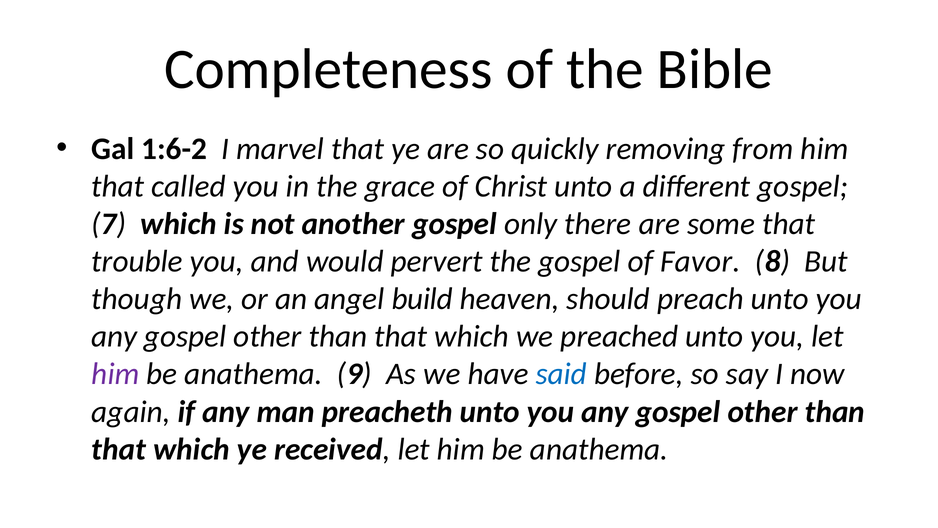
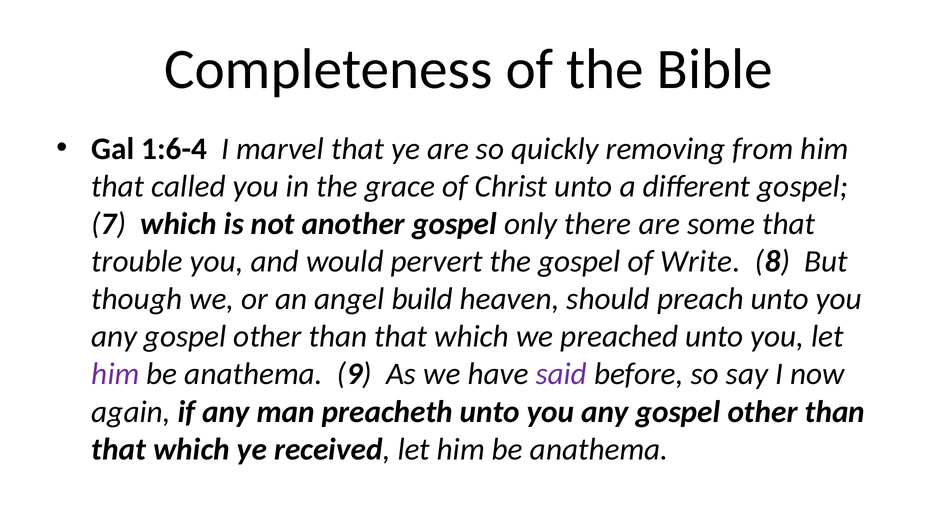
1:6-2: 1:6-2 -> 1:6-4 (174, 149)
Favor: Favor -> Write (700, 261)
said colour: blue -> purple (561, 374)
